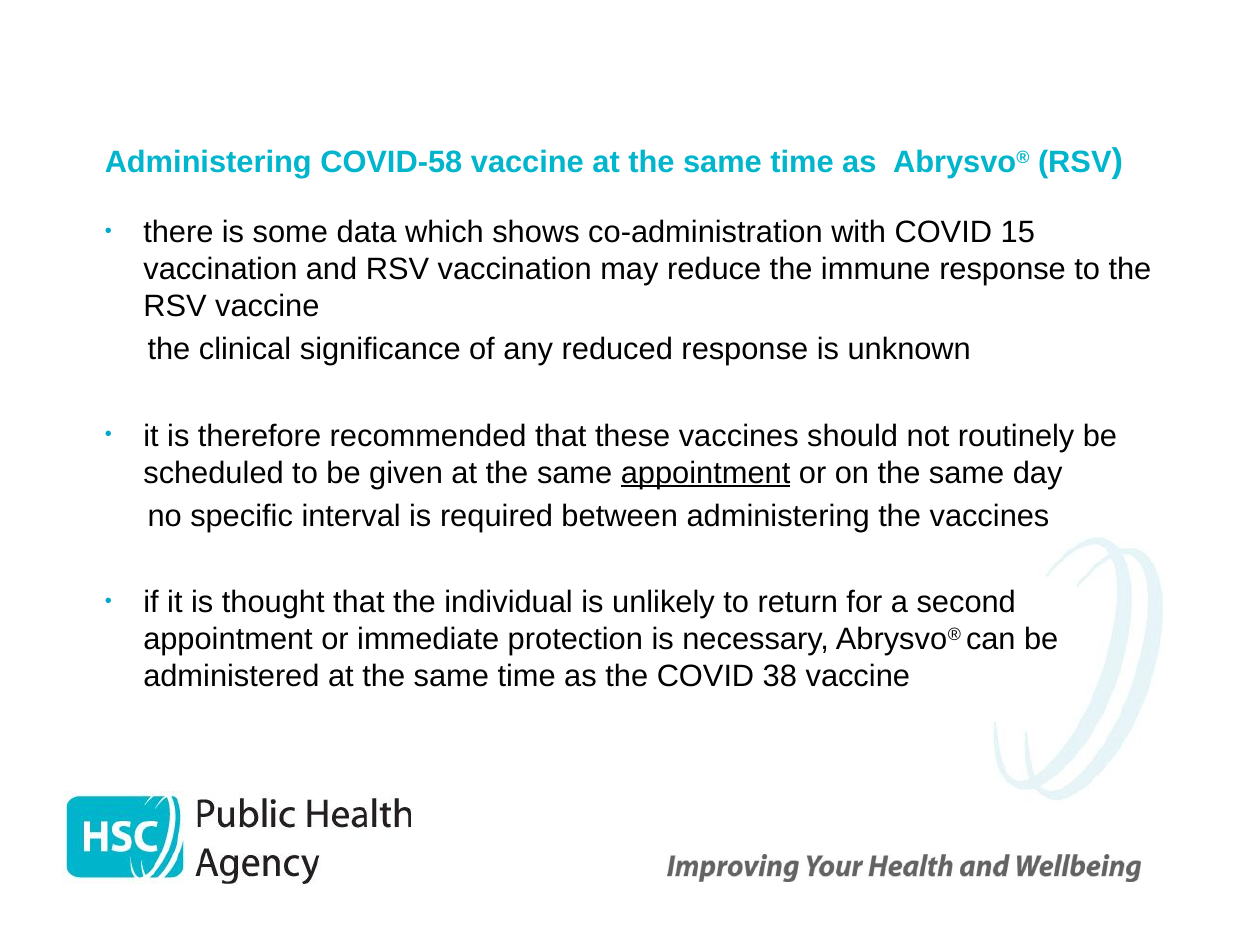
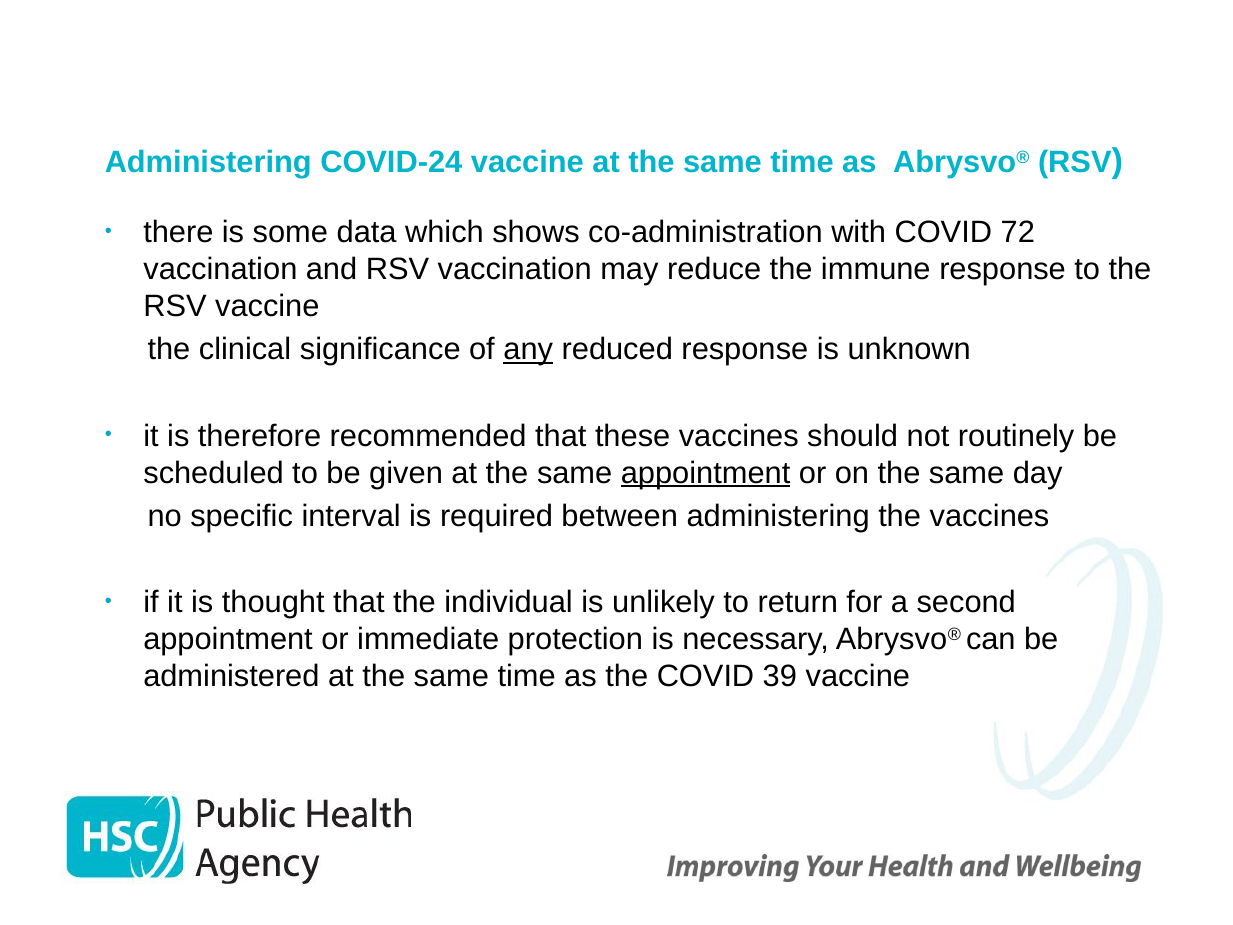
COVID-58: COVID-58 -> COVID-24 (391, 163)
15: 15 -> 72 (1018, 232)
any underline: none -> present (528, 349)
38: 38 -> 39 (780, 676)
